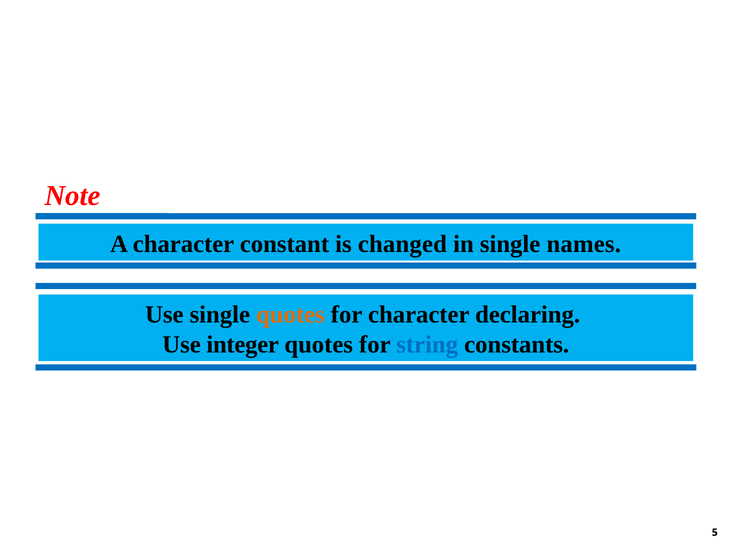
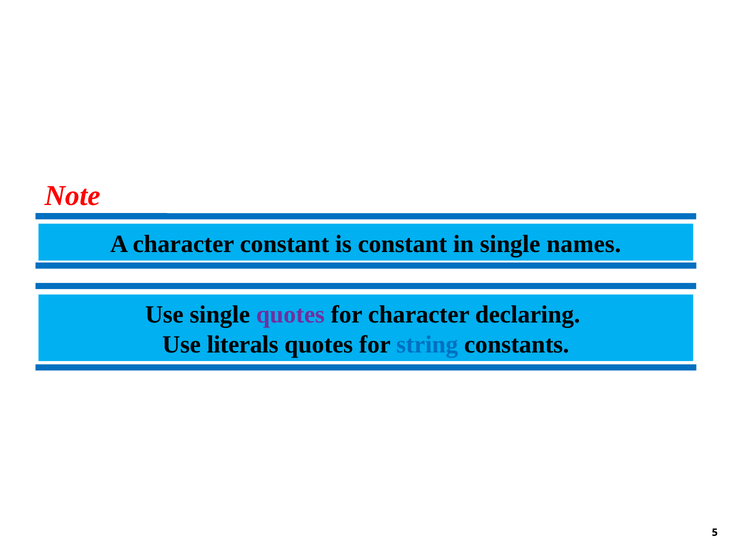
is changed: changed -> constant (402, 244)
quotes colour: orange -> purple (290, 315)
integer: integer -> literals (243, 344)
